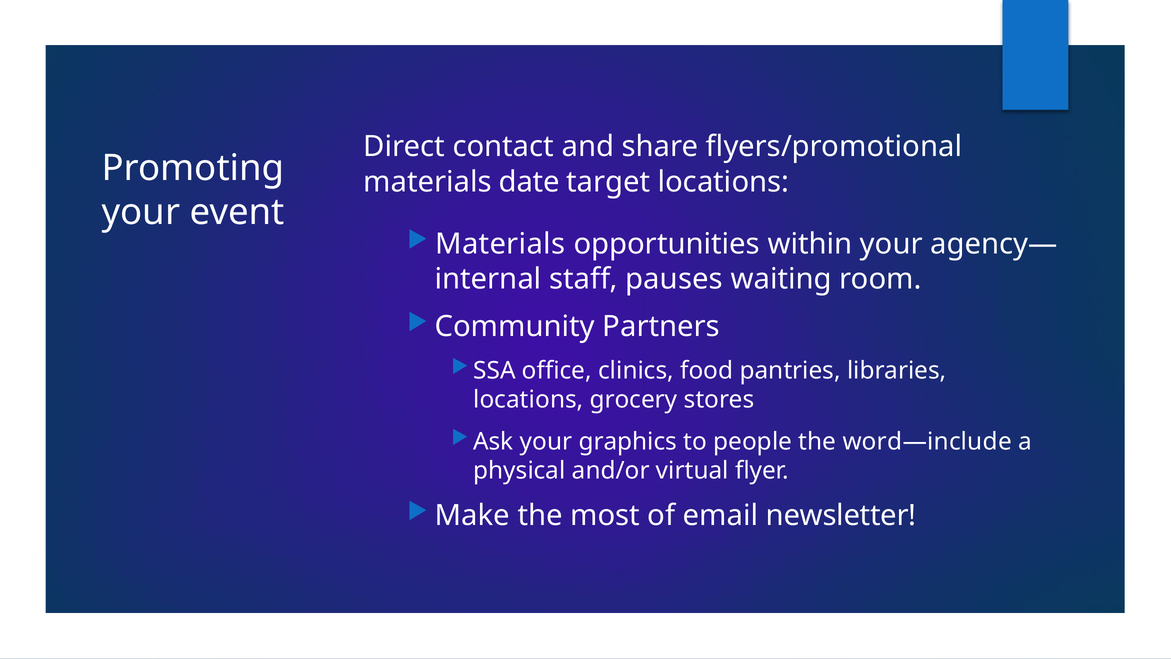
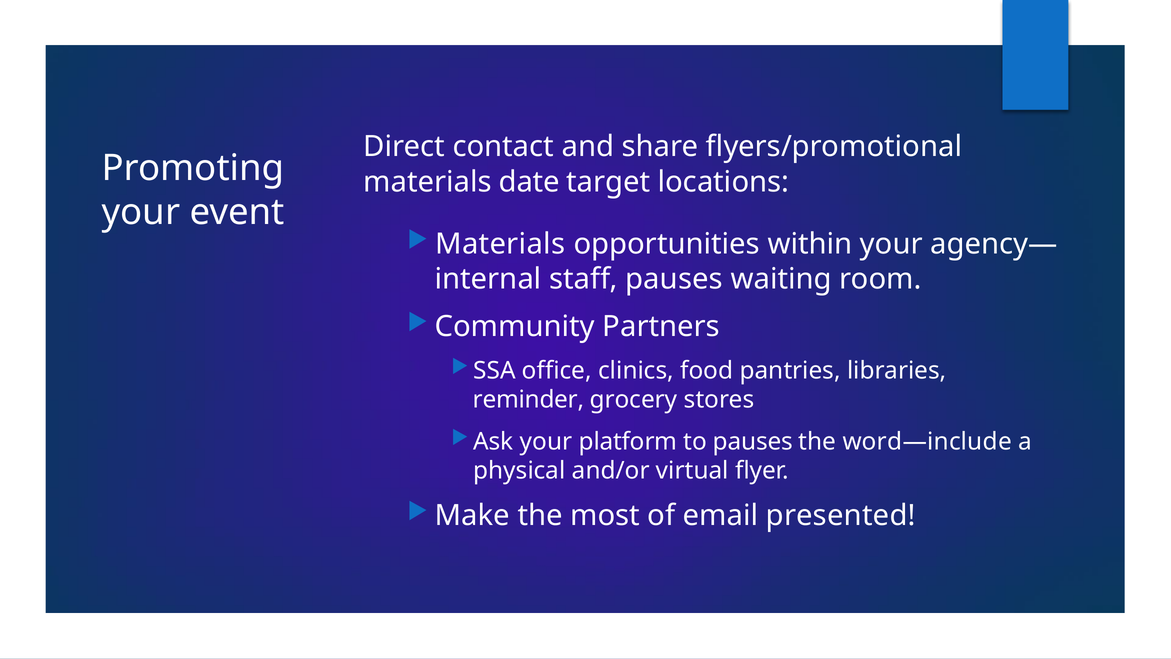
locations: locations -> reminder (529, 400)
graphics: graphics -> platform (628, 441)
to people: people -> pauses (753, 441)
newsletter: newsletter -> presented (841, 515)
